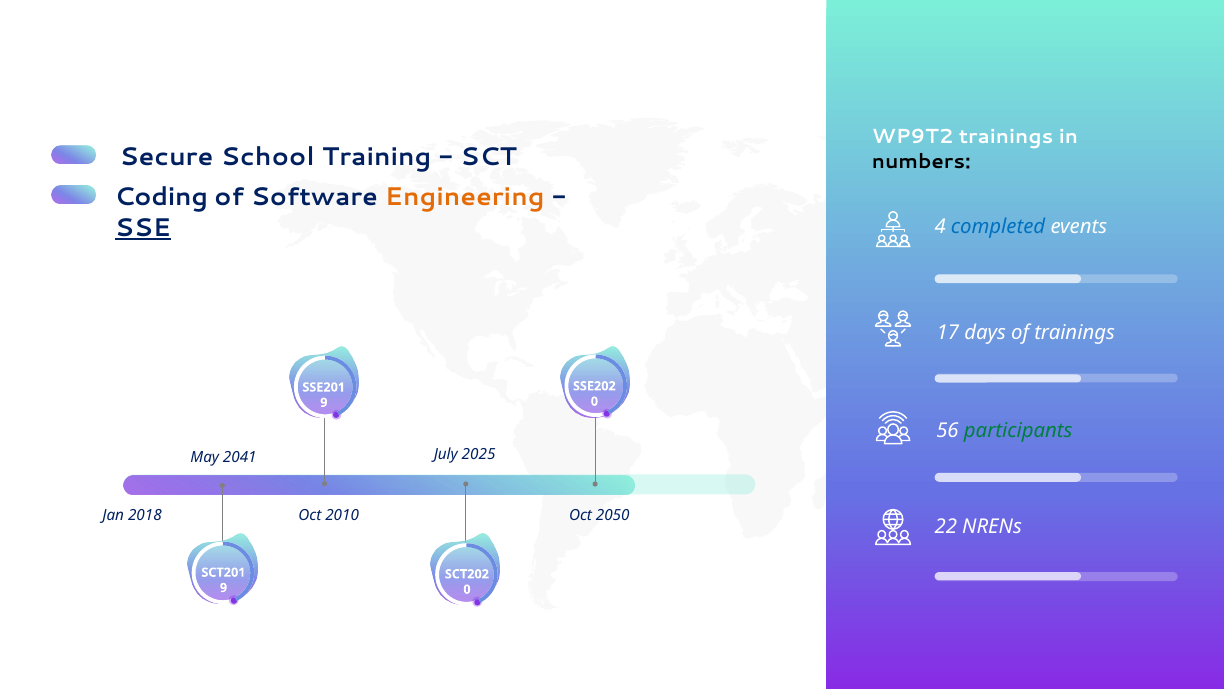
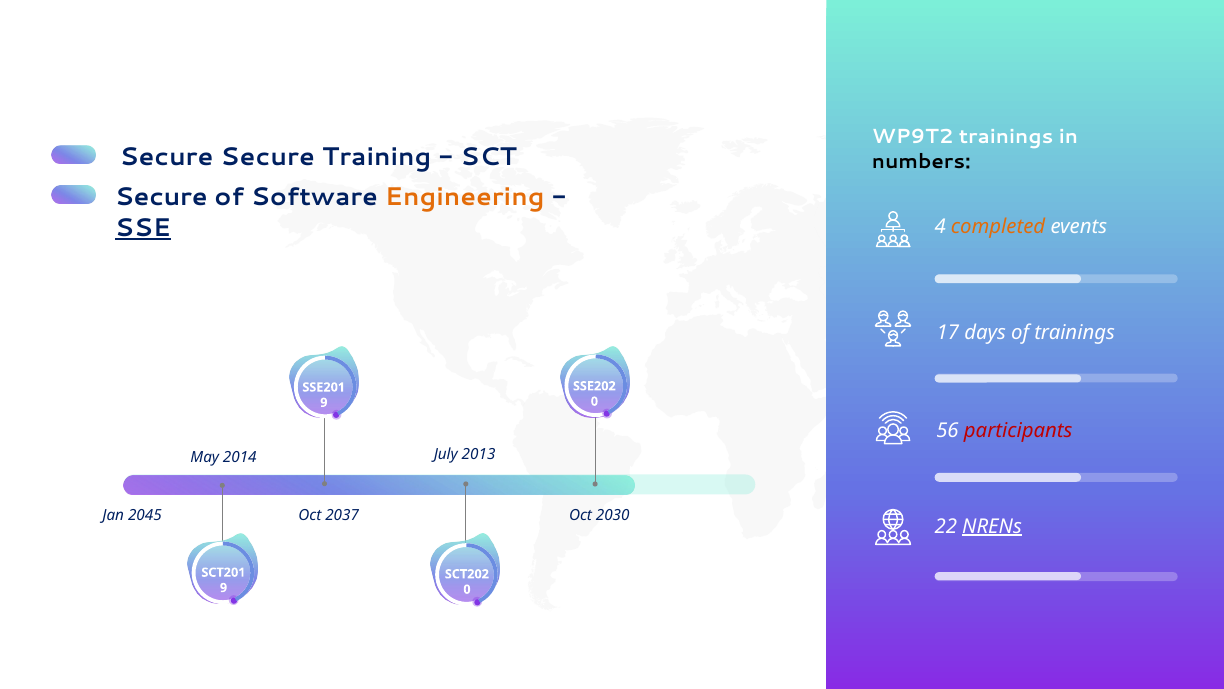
Secure School: School -> Secure (268, 157)
Coding: Coding -> Secure (161, 197)
completed colour: blue -> orange (998, 227)
participants colour: green -> red (1018, 430)
2025: 2025 -> 2013 (479, 454)
2041: 2041 -> 2014 (240, 457)
2018: 2018 -> 2045 (145, 515)
2010: 2010 -> 2037 (342, 515)
2050: 2050 -> 2030 (613, 515)
NRENs underline: none -> present (992, 526)
